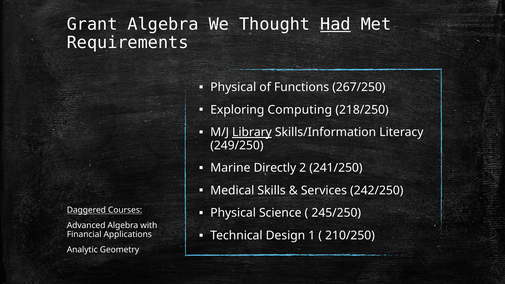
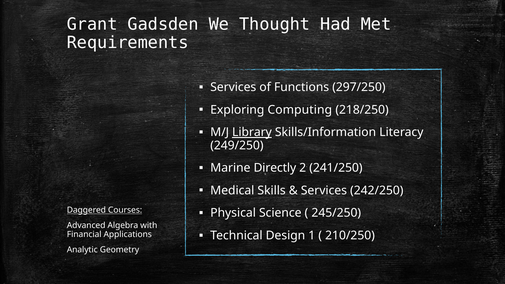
Grant Algebra: Algebra -> Gadsden (163, 24)
Had underline: present -> none (335, 24)
Physical: Physical -> Services (233, 87)
267/250: 267/250 -> 297/250 (359, 87)
